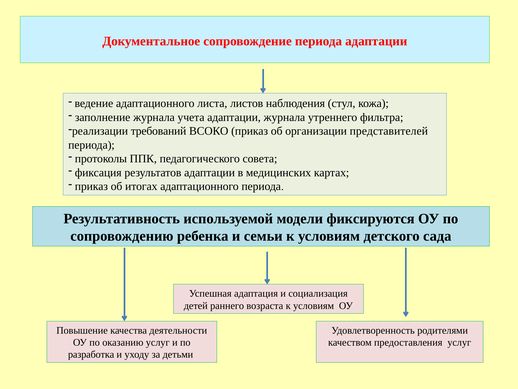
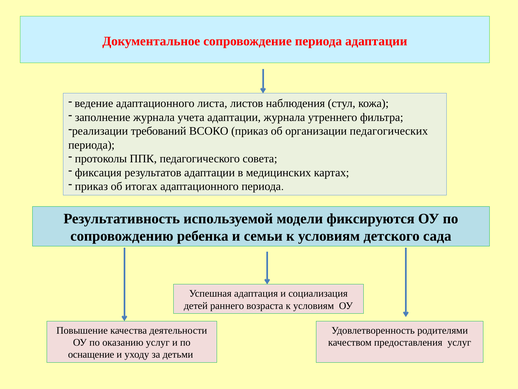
представителей: представителей -> педагогических (389, 131)
разработка: разработка -> оснащение (91, 354)
